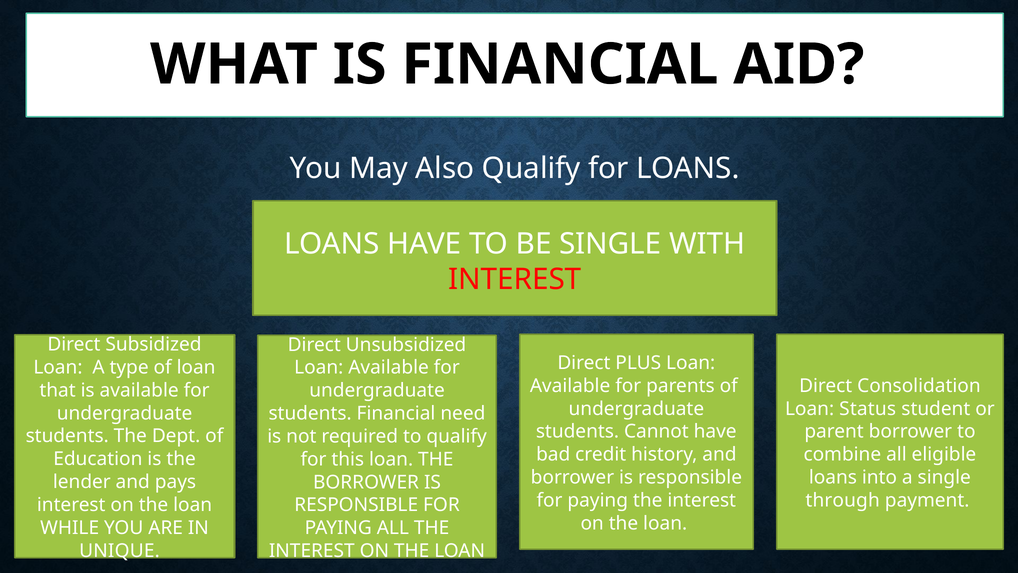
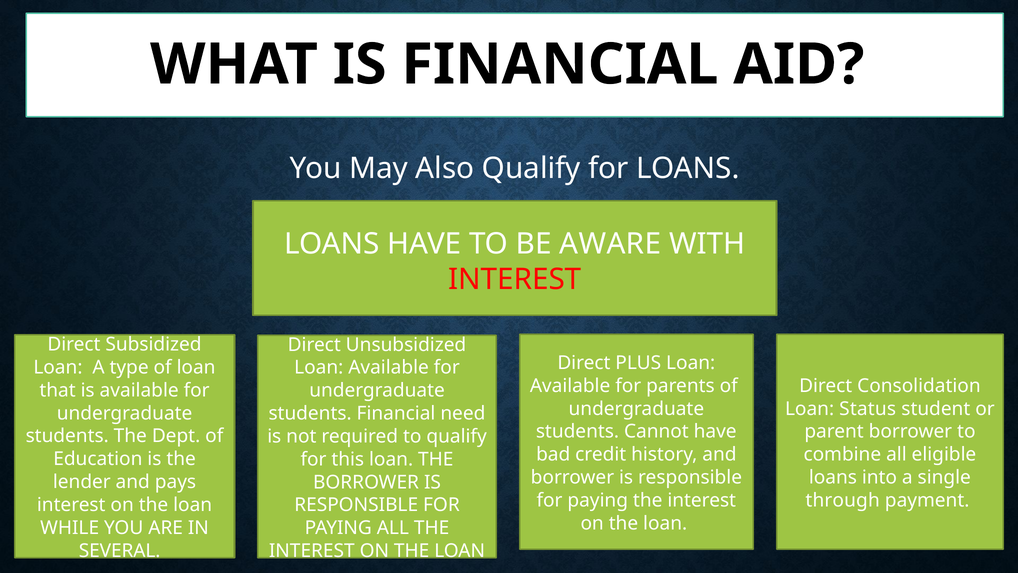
BE SINGLE: SINGLE -> AWARE (610, 244)
UNIQUE: UNIQUE -> SEVERAL (120, 550)
